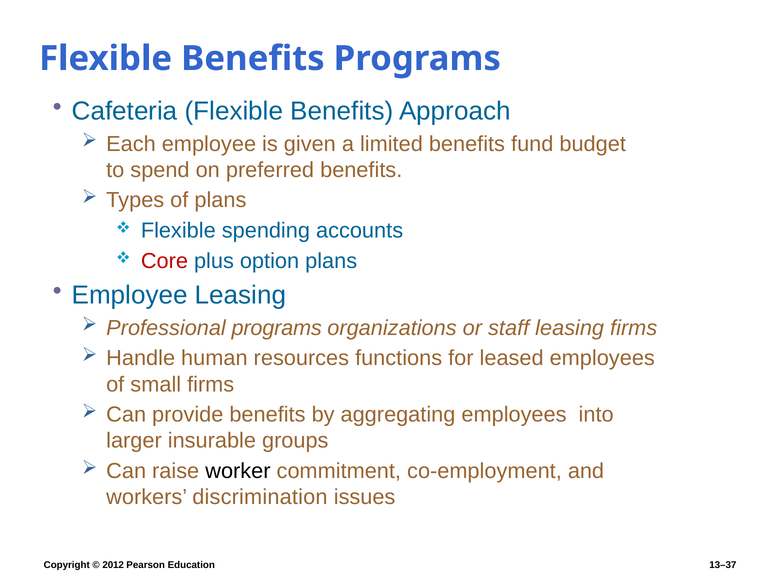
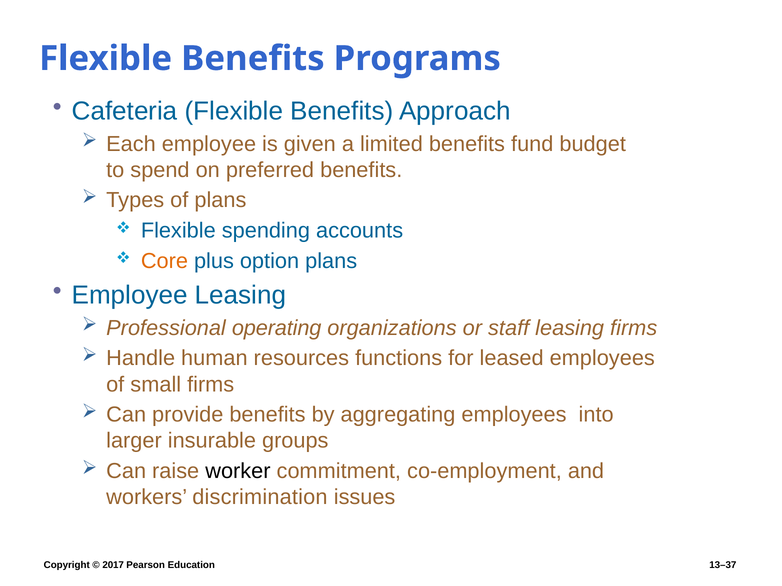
Core colour: red -> orange (164, 261)
Professional programs: programs -> operating (277, 328)
2012: 2012 -> 2017 (113, 566)
